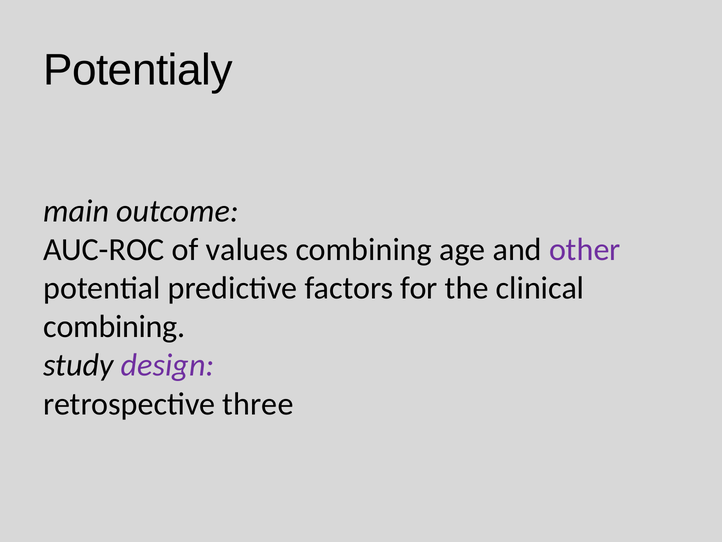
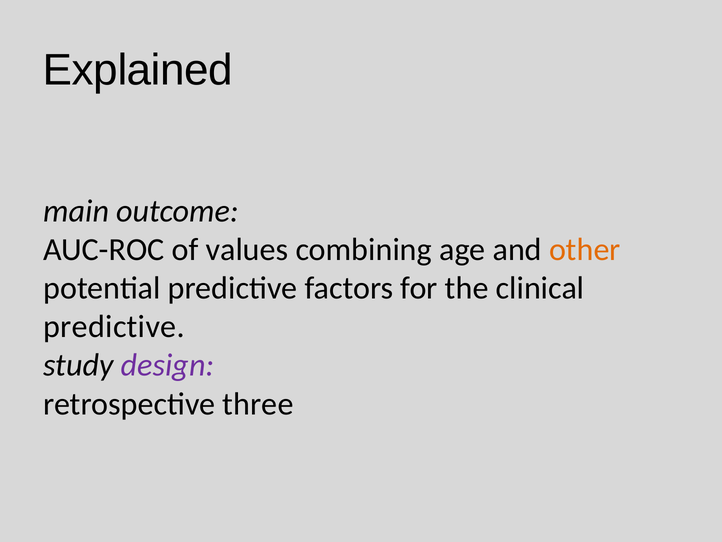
Potentialy: Potentialy -> Explained (138, 70)
other colour: purple -> orange (585, 249)
combining: combining -> predictive (114, 327)
